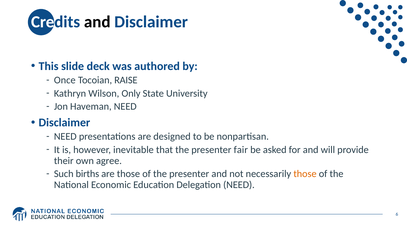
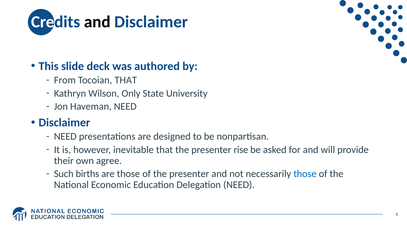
Once: Once -> From (65, 80)
Tocoian RAISE: RAISE -> THAT (126, 80)
fair: fair -> rise (241, 150)
those colour: orange -> blue (305, 174)
